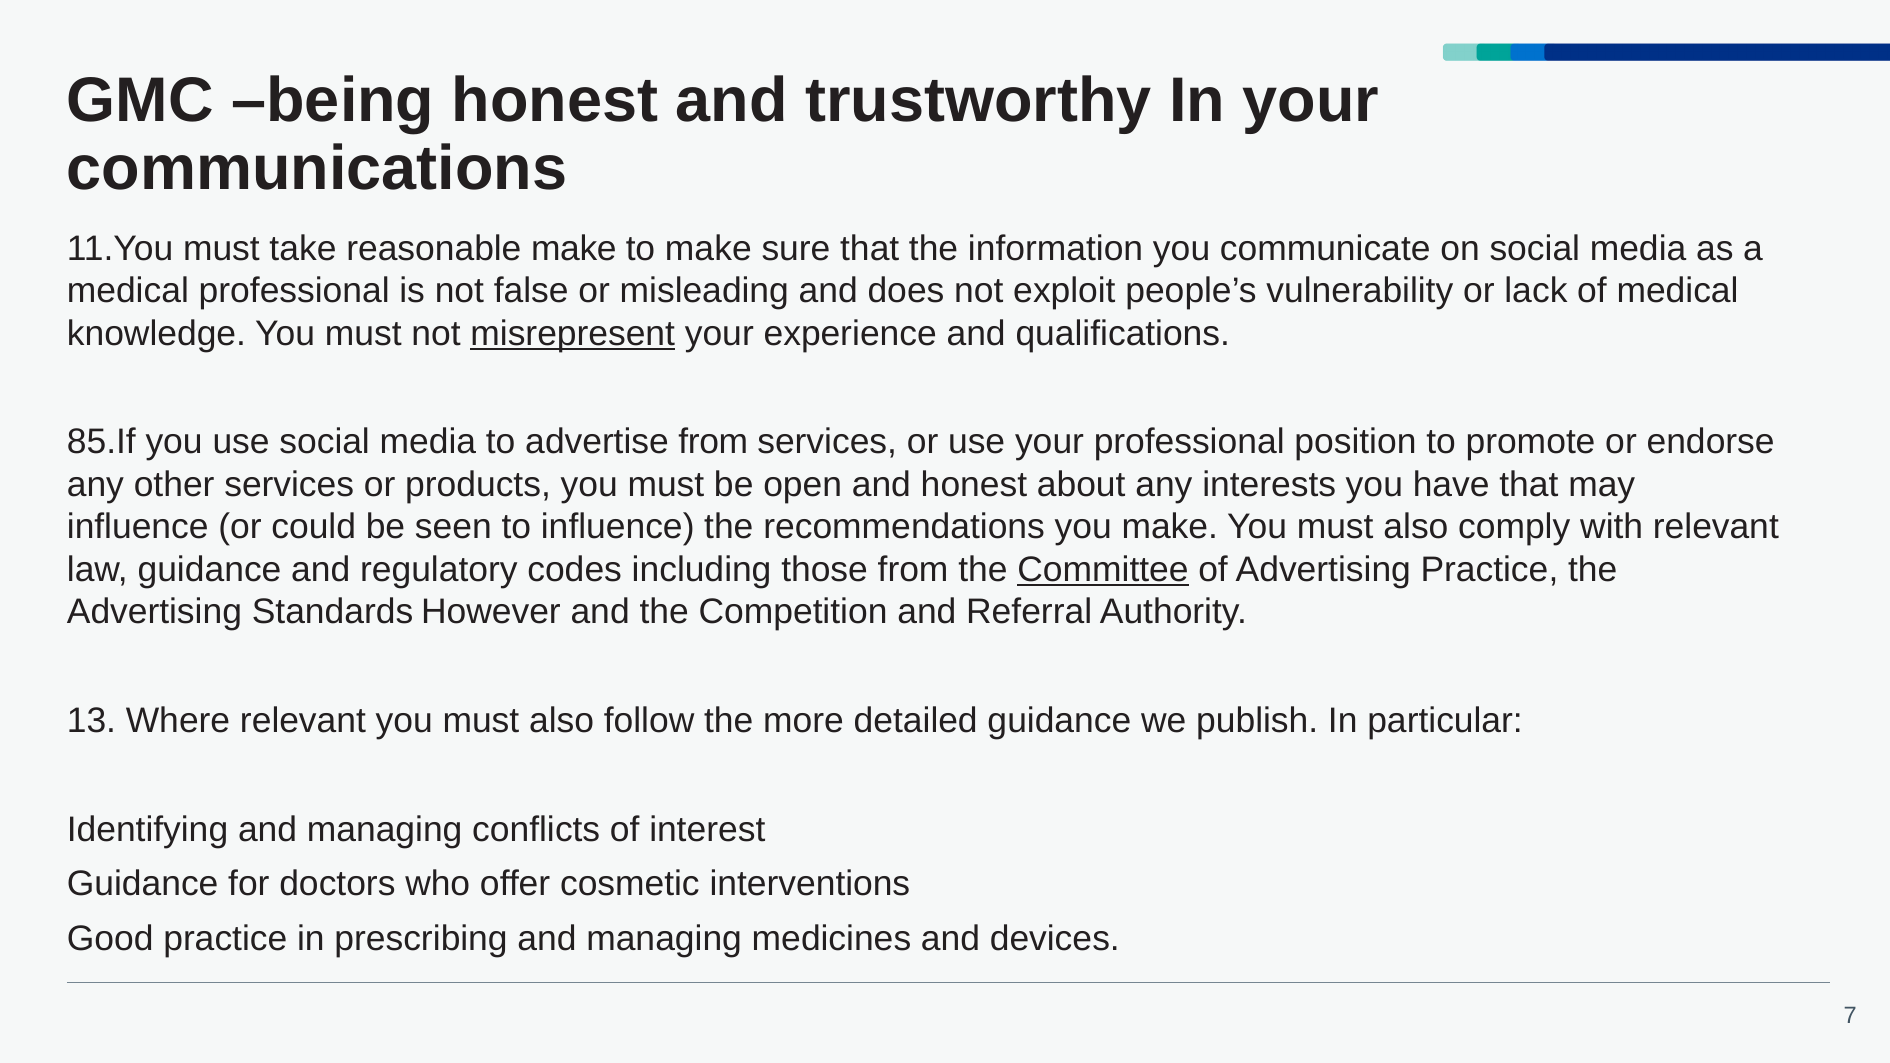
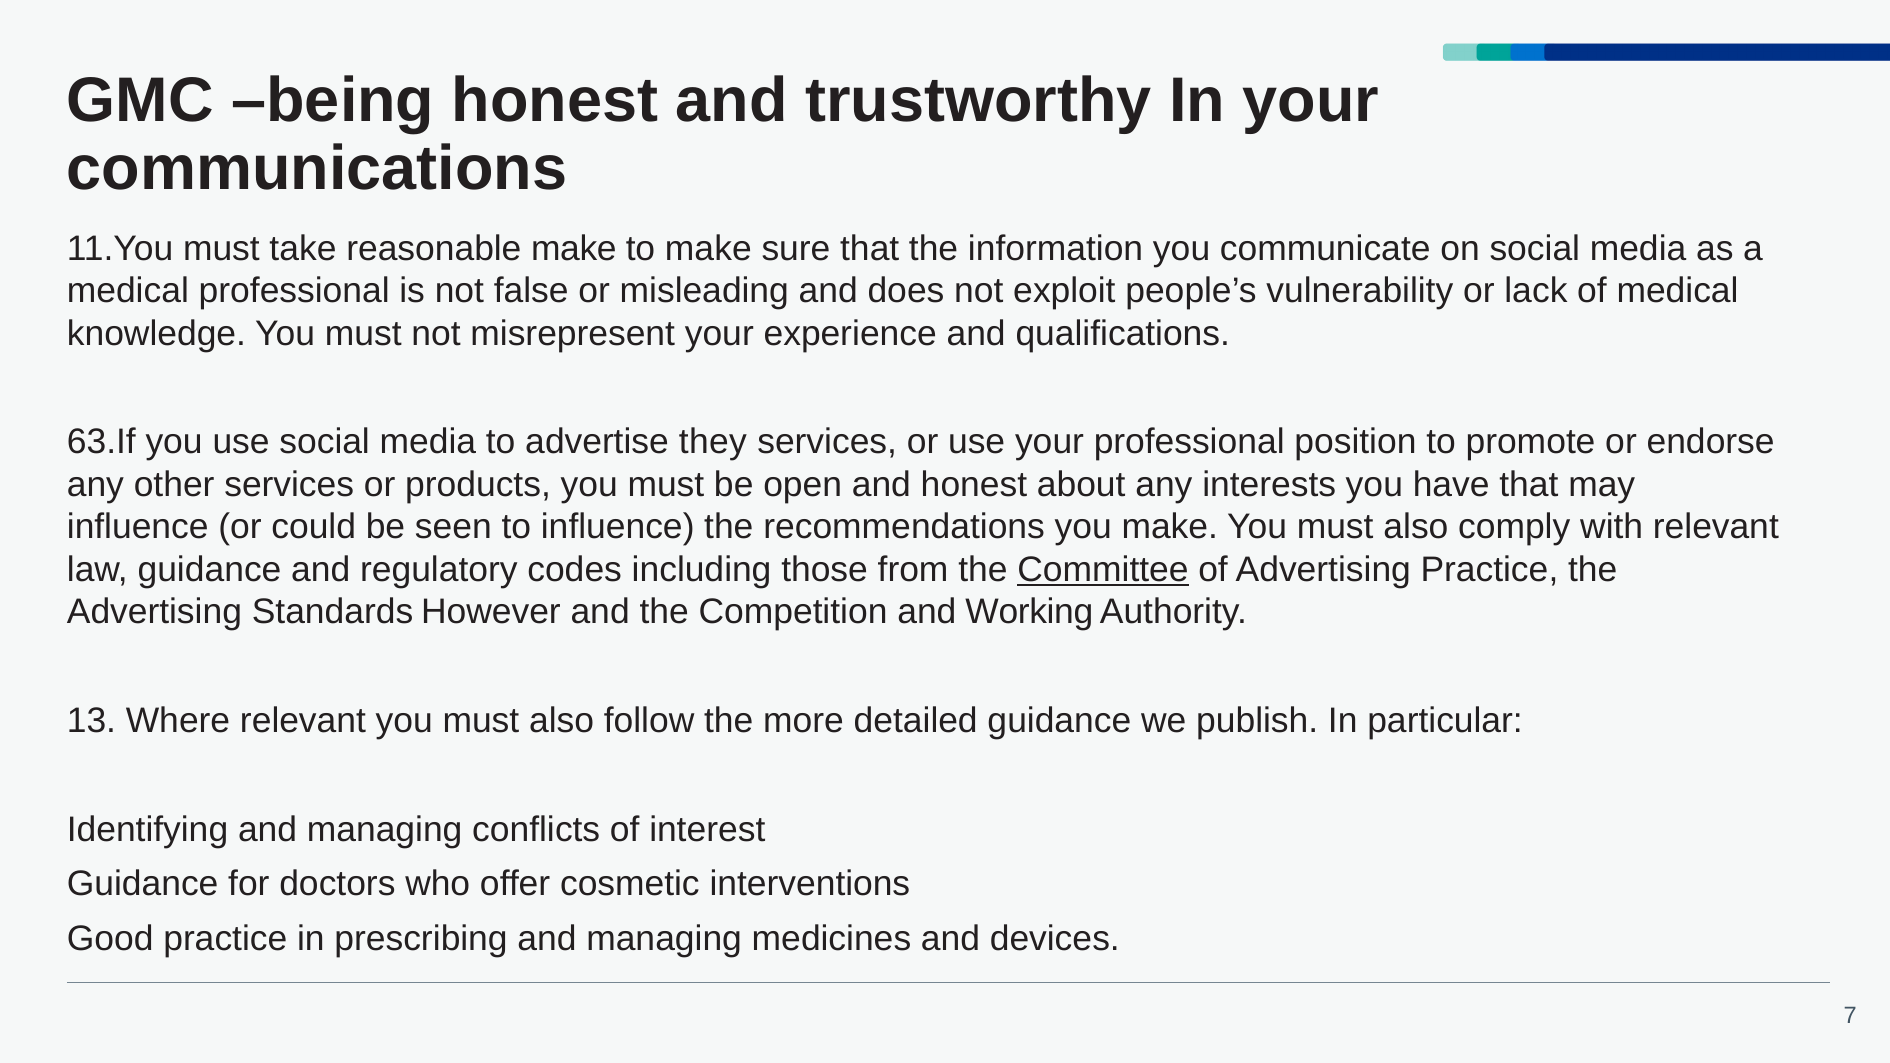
misrepresent underline: present -> none (573, 334)
85.If: 85.If -> 63.If (101, 442)
advertise from: from -> they (713, 442)
Referral: Referral -> Working (1029, 612)
